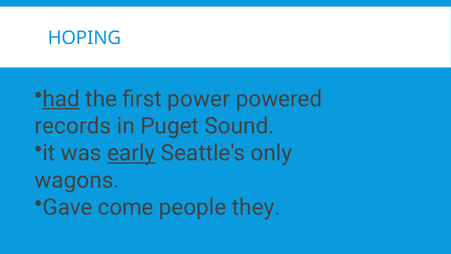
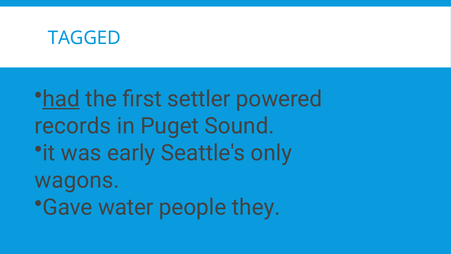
HOPING: HOPING -> TAGGED (84, 38)
power: power -> settler (199, 99)
early underline: present -> none (131, 153)
come: come -> water (126, 207)
